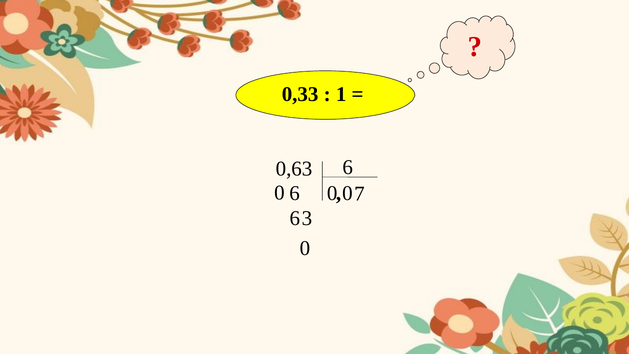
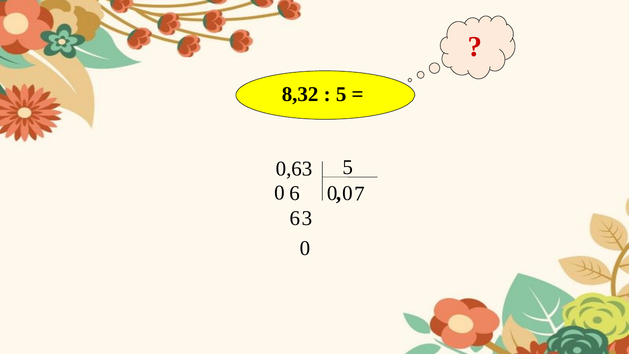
0,33: 0,33 -> 8,32 (300, 94)
1: 1 -> 5 (341, 94)
0,63 6: 6 -> 5 (348, 167)
